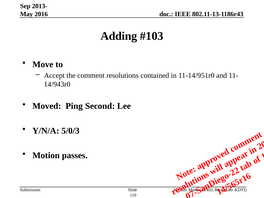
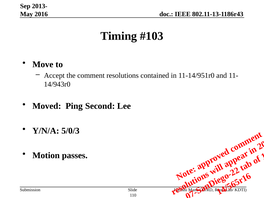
Adding: Adding -> Timing (119, 36)
